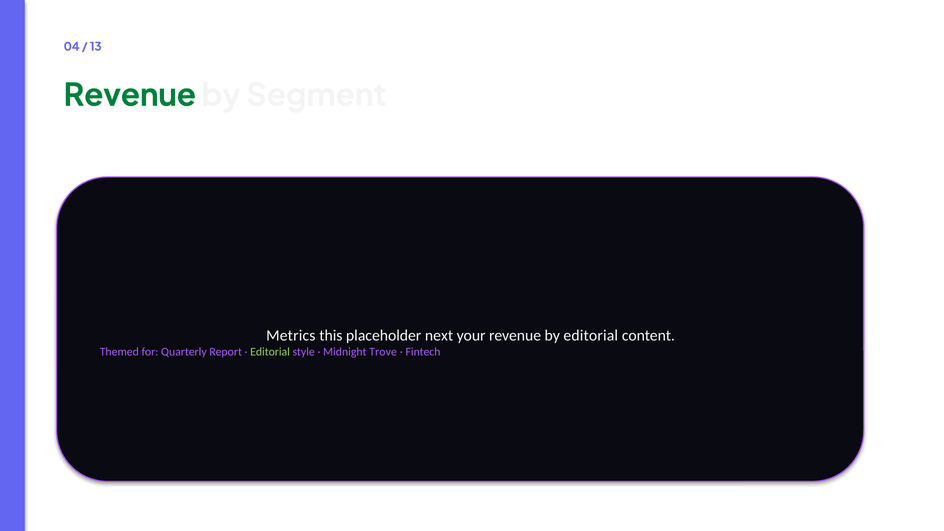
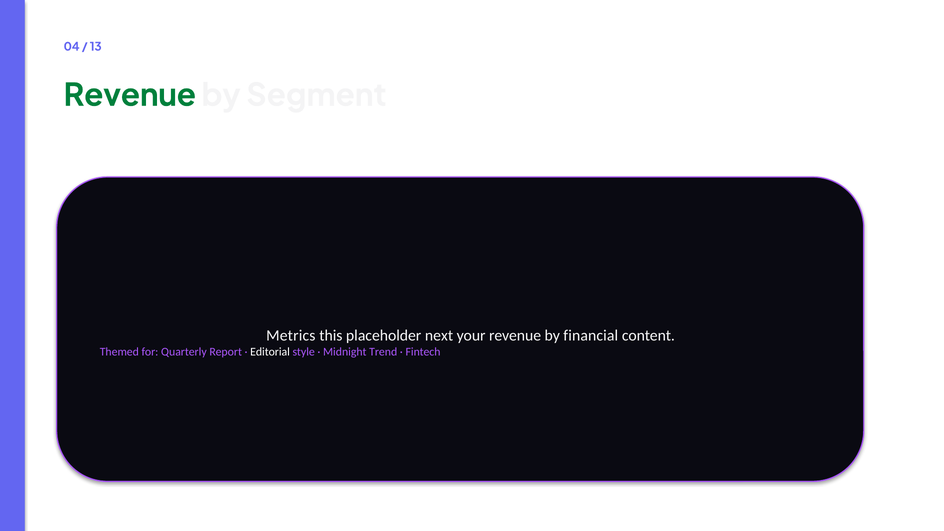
by editorial: editorial -> financial (591, 336)
Editorial colour: light green -> white (270, 352)
Trove: Trove -> Trend (383, 352)
